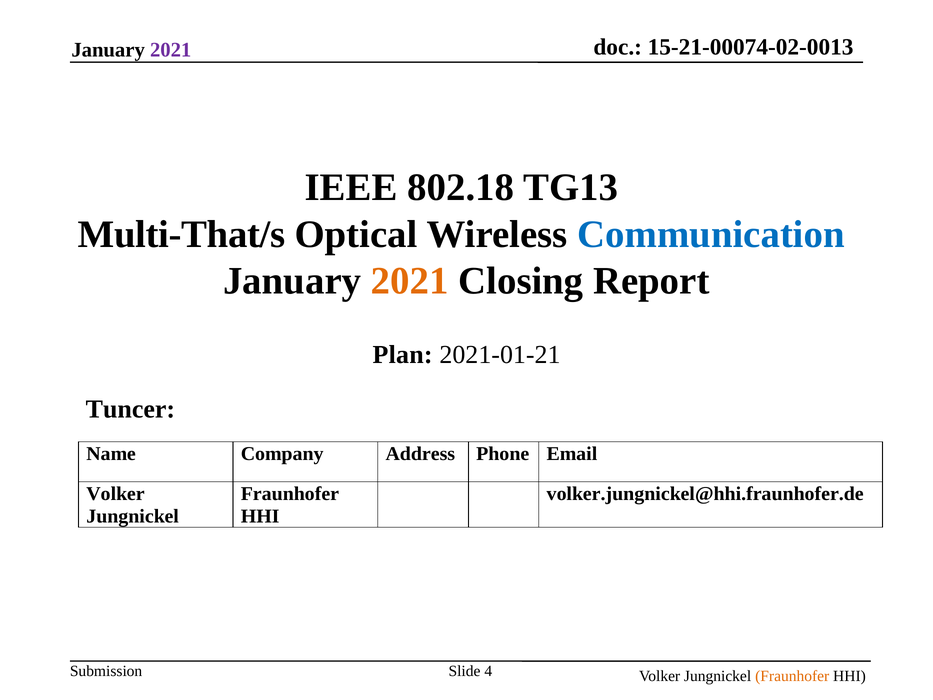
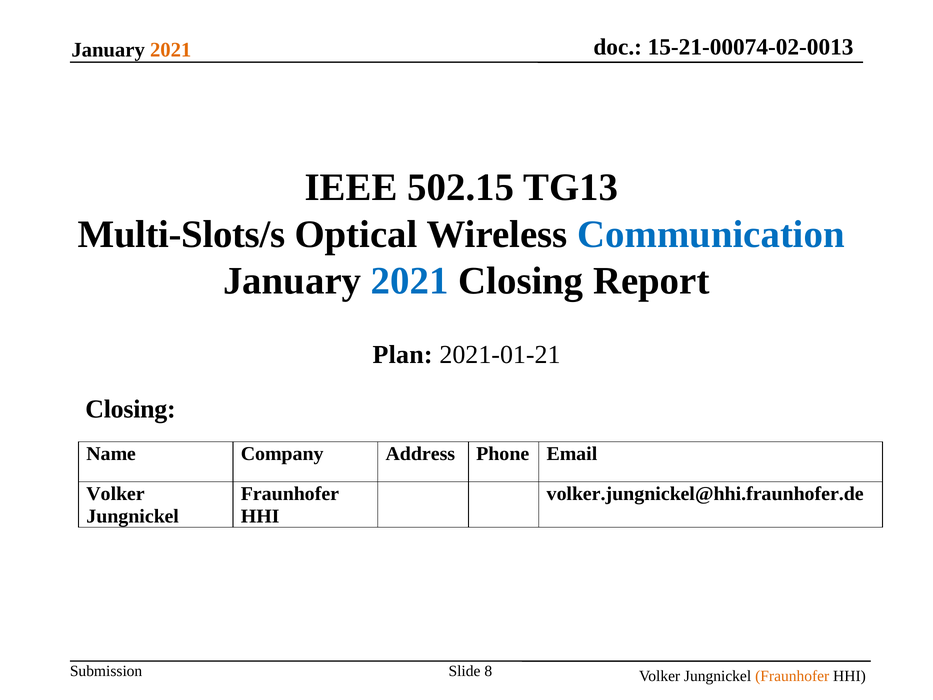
2021 colour: purple -> orange (171, 50)
802.18: 802.18 -> 502.15 (461, 188)
Multi-That/s: Multi-That/s -> Multi-Slots/s (182, 234)
2021 colour: orange -> blue (410, 281)
Tuncer: Tuncer -> Closing (131, 409)
4: 4 -> 8 (488, 671)
